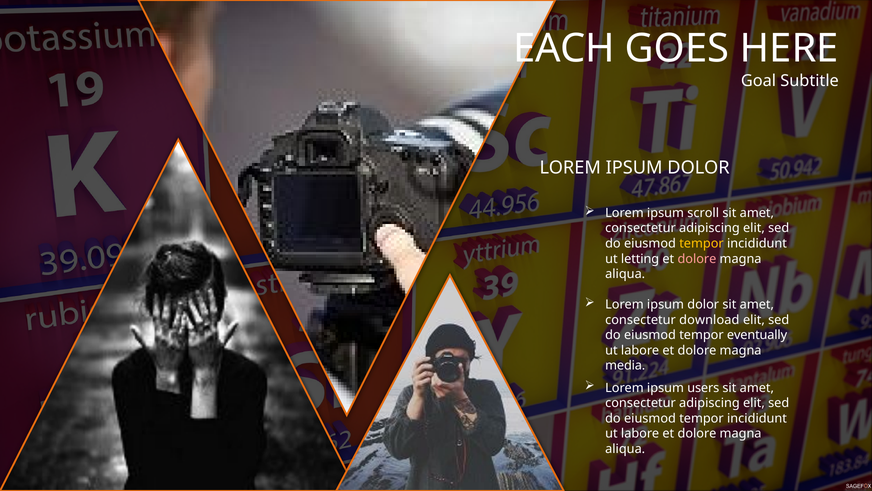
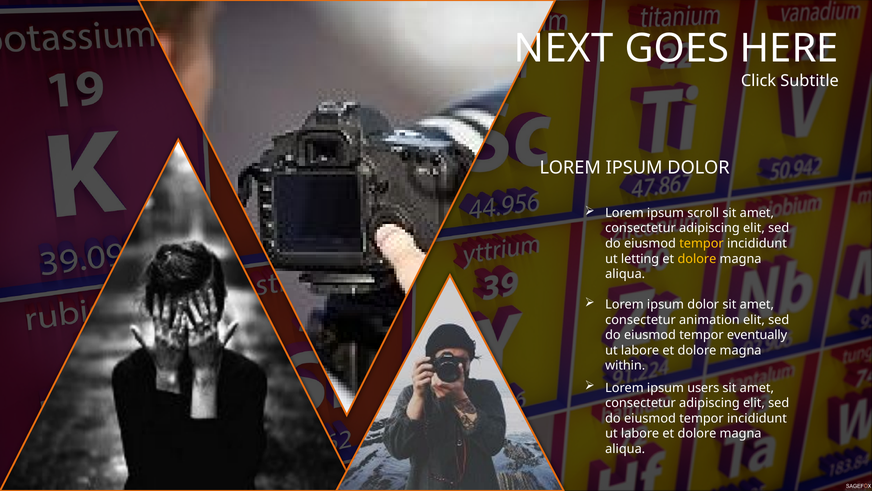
EACH: EACH -> NEXT (564, 48)
Goal: Goal -> Click (759, 81)
dolore colour: pink -> yellow (697, 259)
download: download -> animation (709, 320)
media: media -> within (625, 365)
